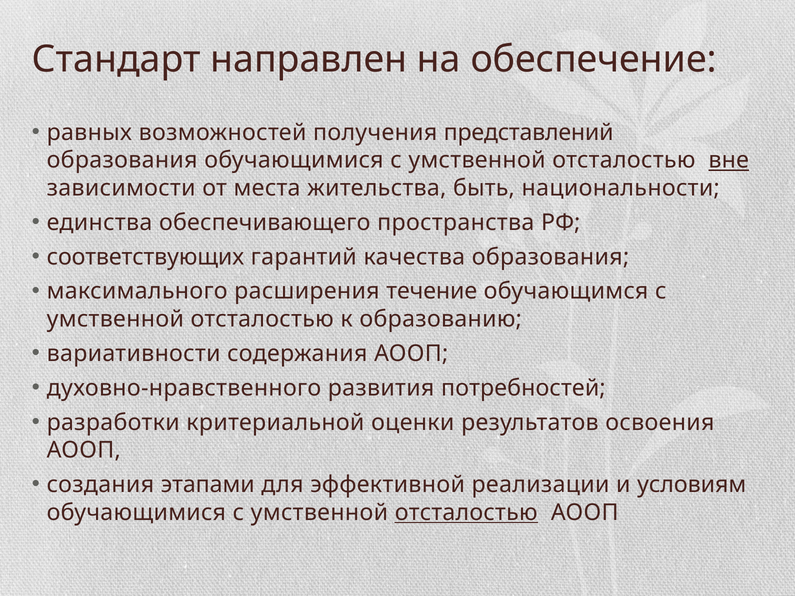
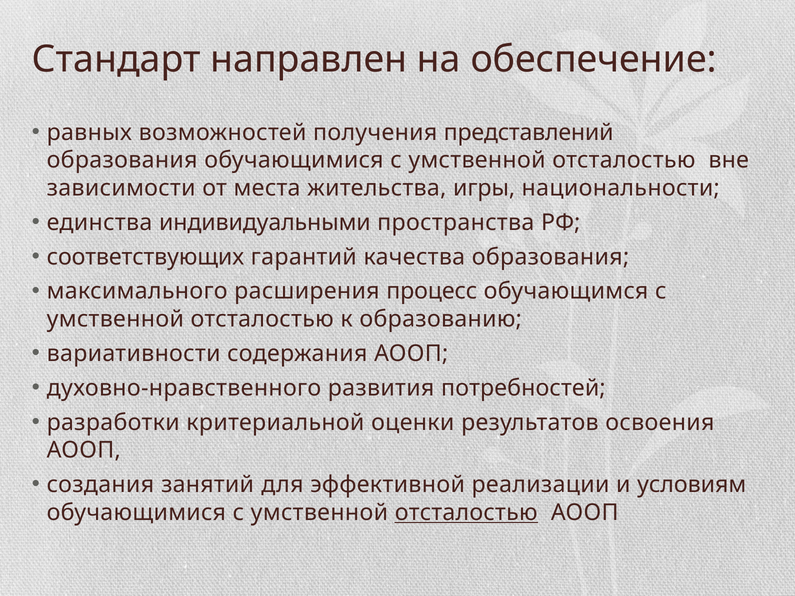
вне underline: present -> none (729, 160)
быть: быть -> игры (484, 188)
обеспечивающего: обеспечивающего -> индивидуальными (265, 223)
течение: течение -> процесс (432, 291)
этапами: этапами -> занятий (208, 485)
